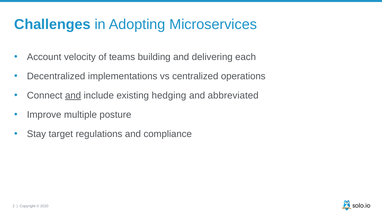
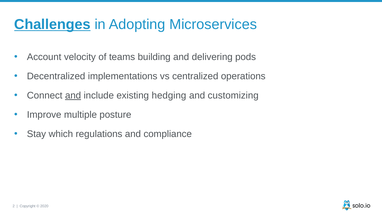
Challenges underline: none -> present (52, 24)
each: each -> pods (246, 57)
abbreviated: abbreviated -> customizing (233, 95)
target: target -> which (61, 134)
